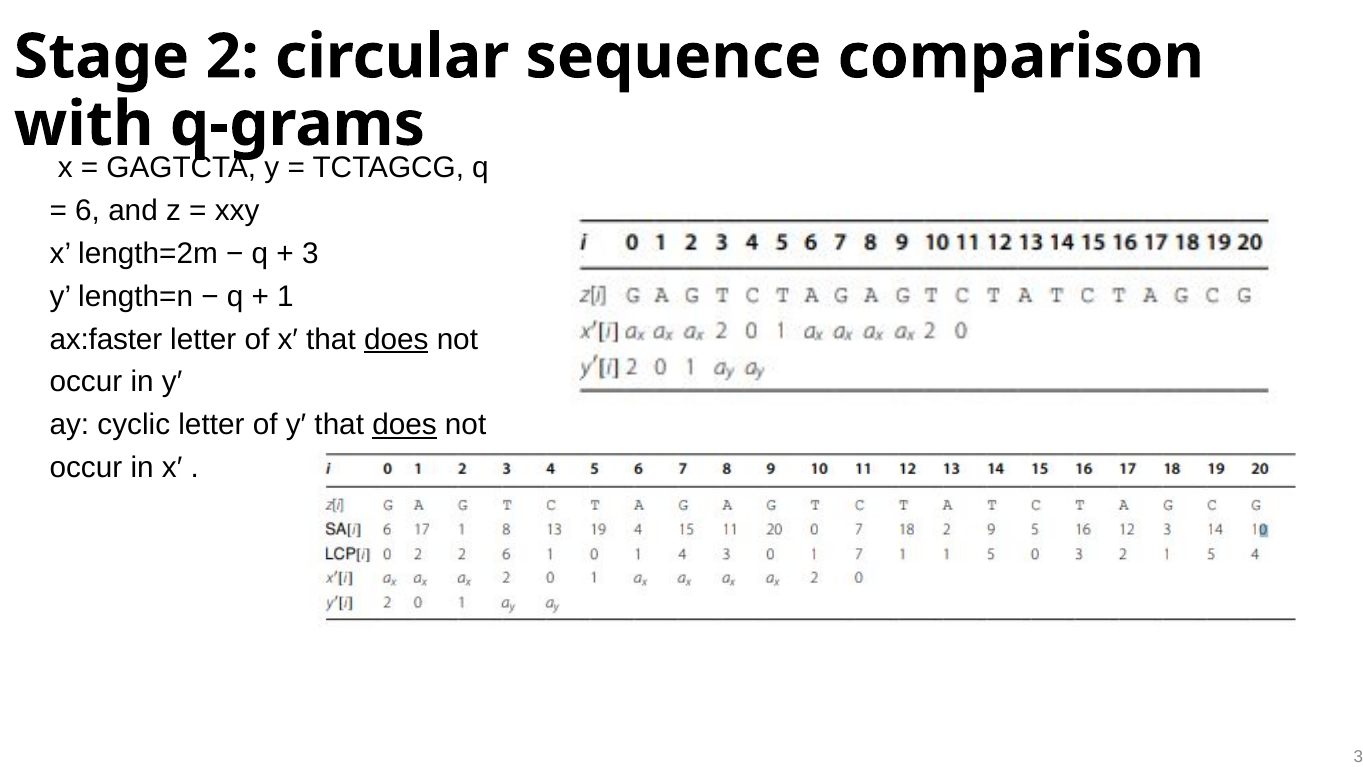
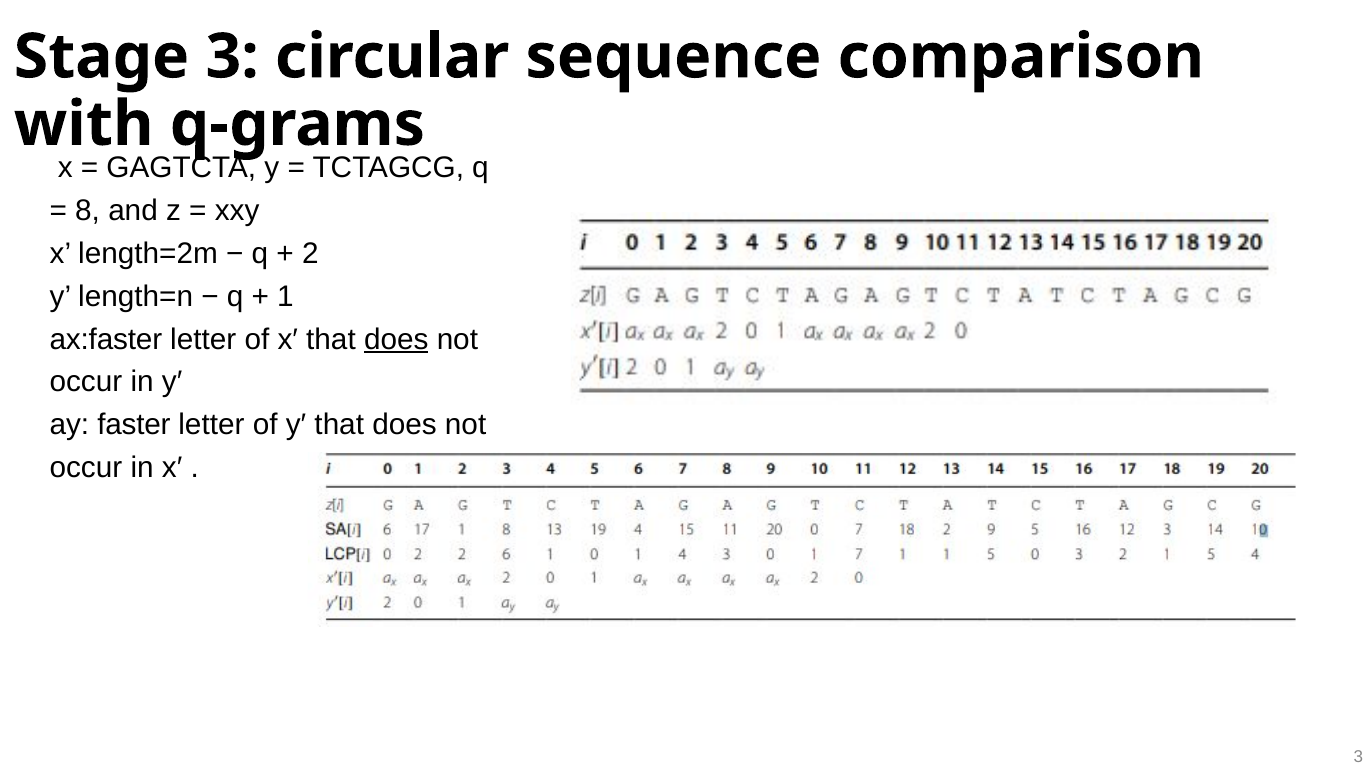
Stage 2: 2 -> 3 (232, 57)
6: 6 -> 8 (88, 211)
3: 3 -> 2 (310, 254)
cyclic: cyclic -> faster (134, 425)
does underline: present -> none (405, 425)
